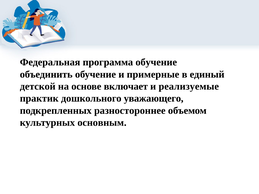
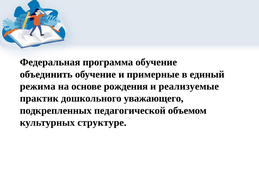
детской: детской -> режима (38, 86)
включает: включает -> рождения (126, 86)
разностороннее: разностороннее -> педагогической (130, 111)
основным: основным -> структуре (102, 123)
